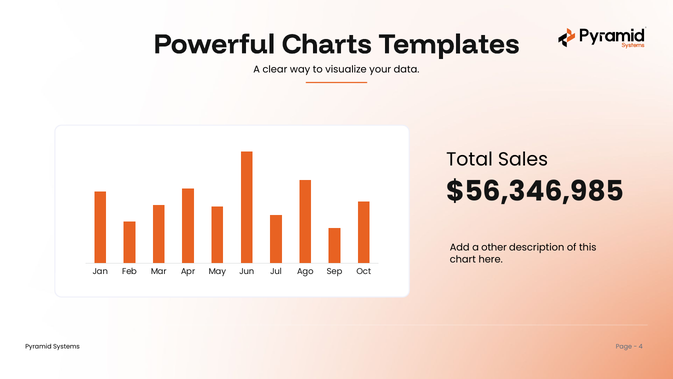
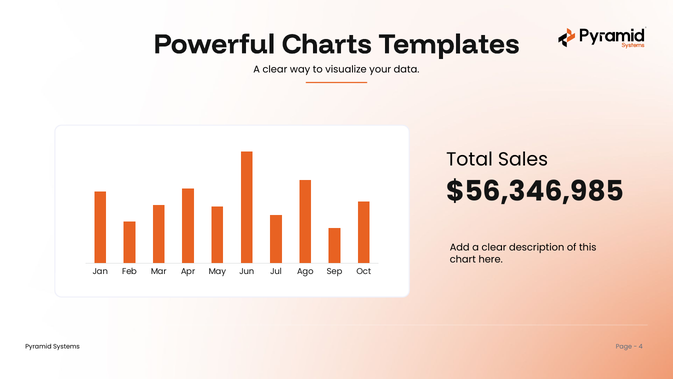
Add a other: other -> clear (494, 247)
